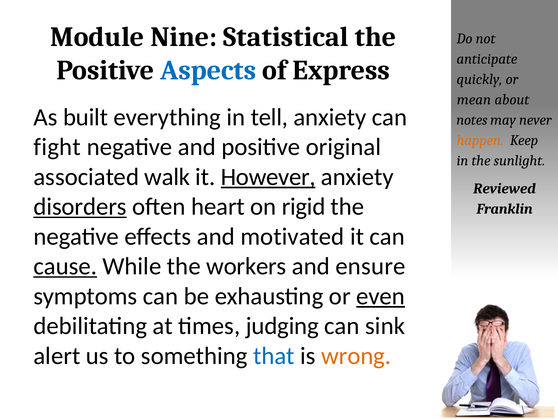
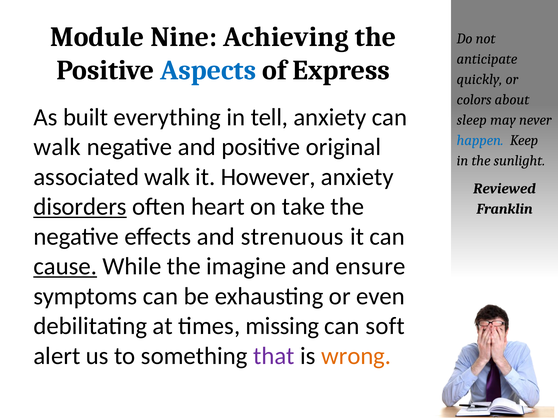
Statistical: Statistical -> Achieving (286, 37)
mean: mean -> colors (474, 99)
notes: notes -> sleep (472, 120)
happen colour: orange -> blue (480, 140)
fight: fight -> walk (57, 147)
However underline: present -> none (268, 177)
rigid: rigid -> take (304, 206)
motivated: motivated -> strenuous (292, 236)
workers: workers -> imagine (246, 266)
even underline: present -> none (381, 296)
judging: judging -> missing (282, 326)
sink: sink -> soft (385, 326)
that colour: blue -> purple (274, 355)
